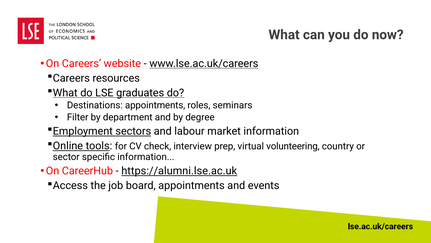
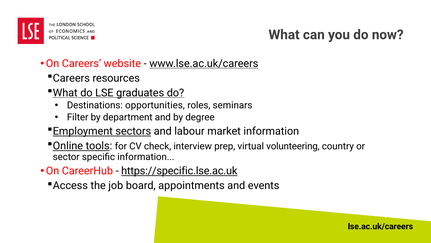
Destinations appointments: appointments -> opportunities (155, 105)
https://alumni.lse.ac.uk: https://alumni.lse.ac.uk -> https://specific.lse.ac.uk (179, 171)
